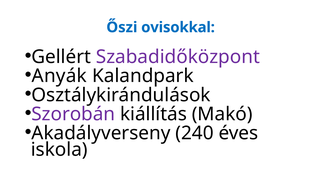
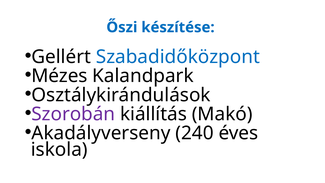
ovisokkal: ovisokkal -> készítése (178, 27)
Szabadidőközpont colour: purple -> blue (178, 57)
Anyák: Anyák -> Mézes (59, 76)
